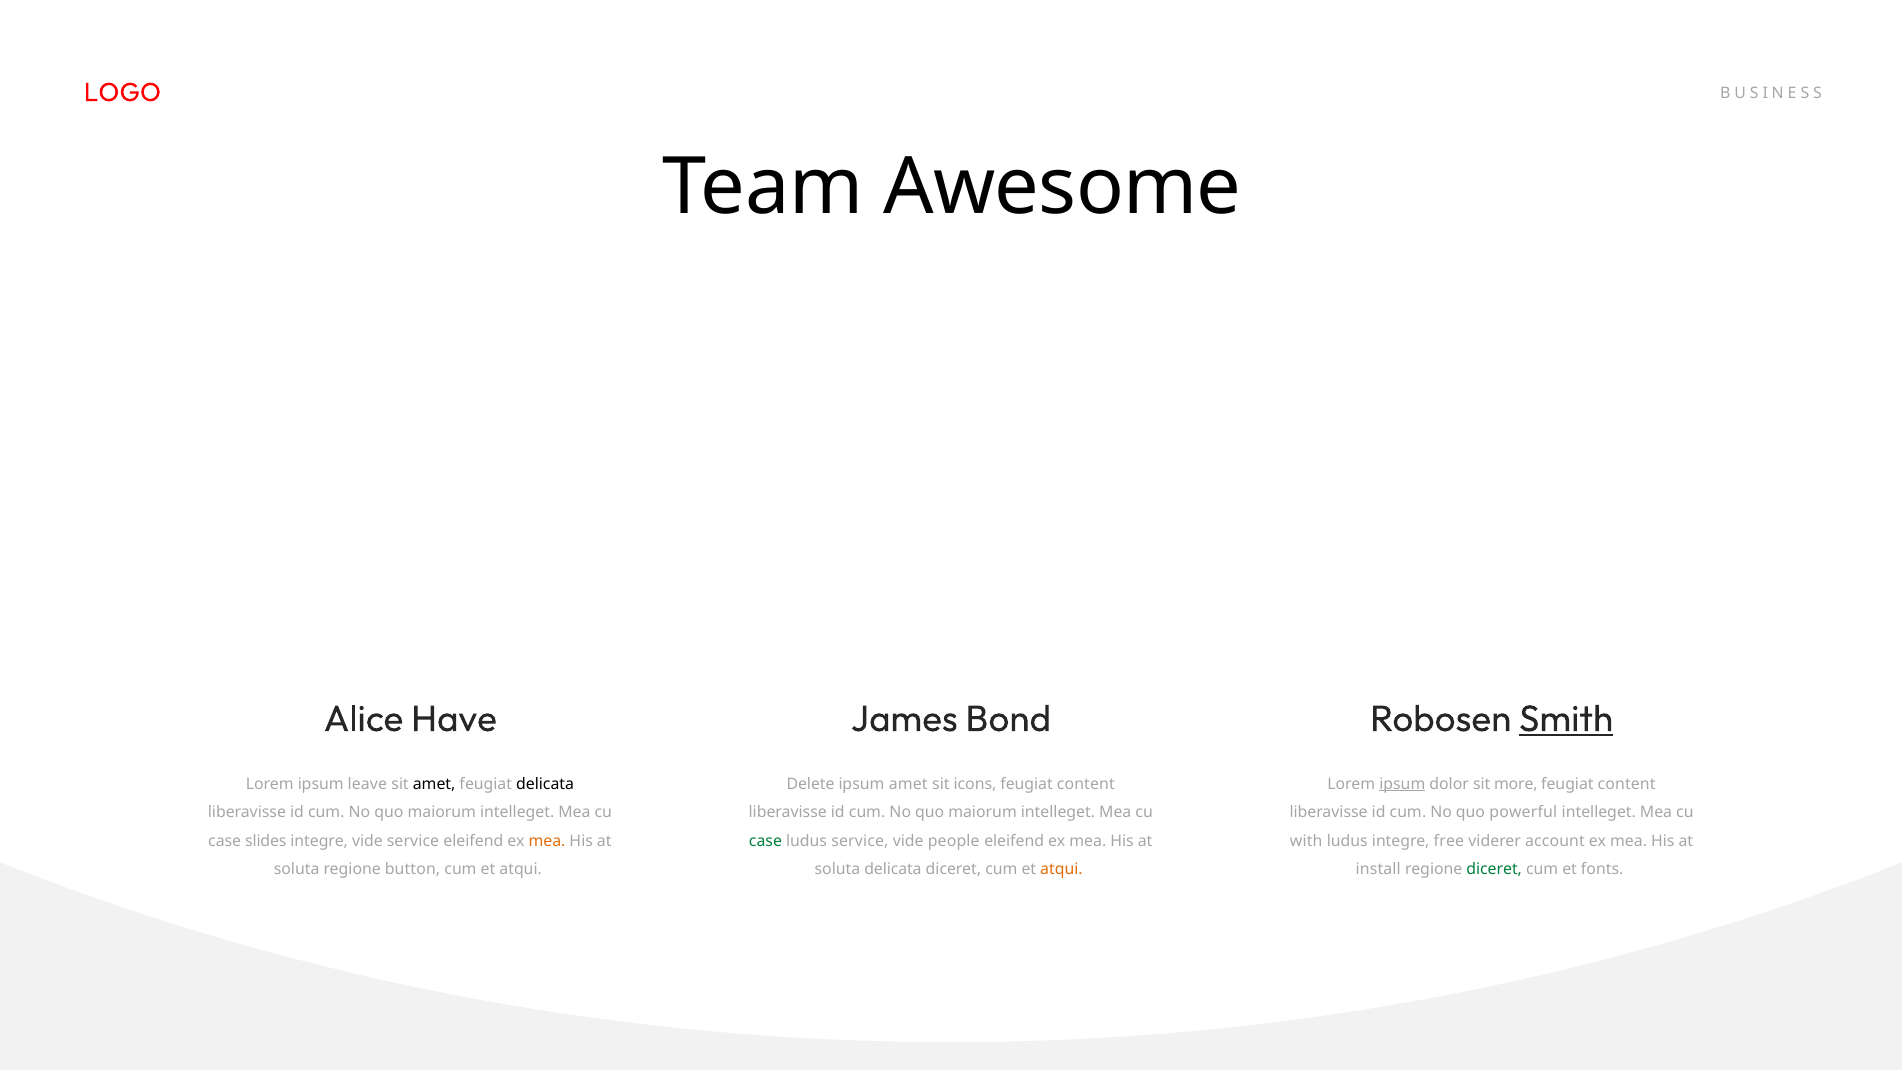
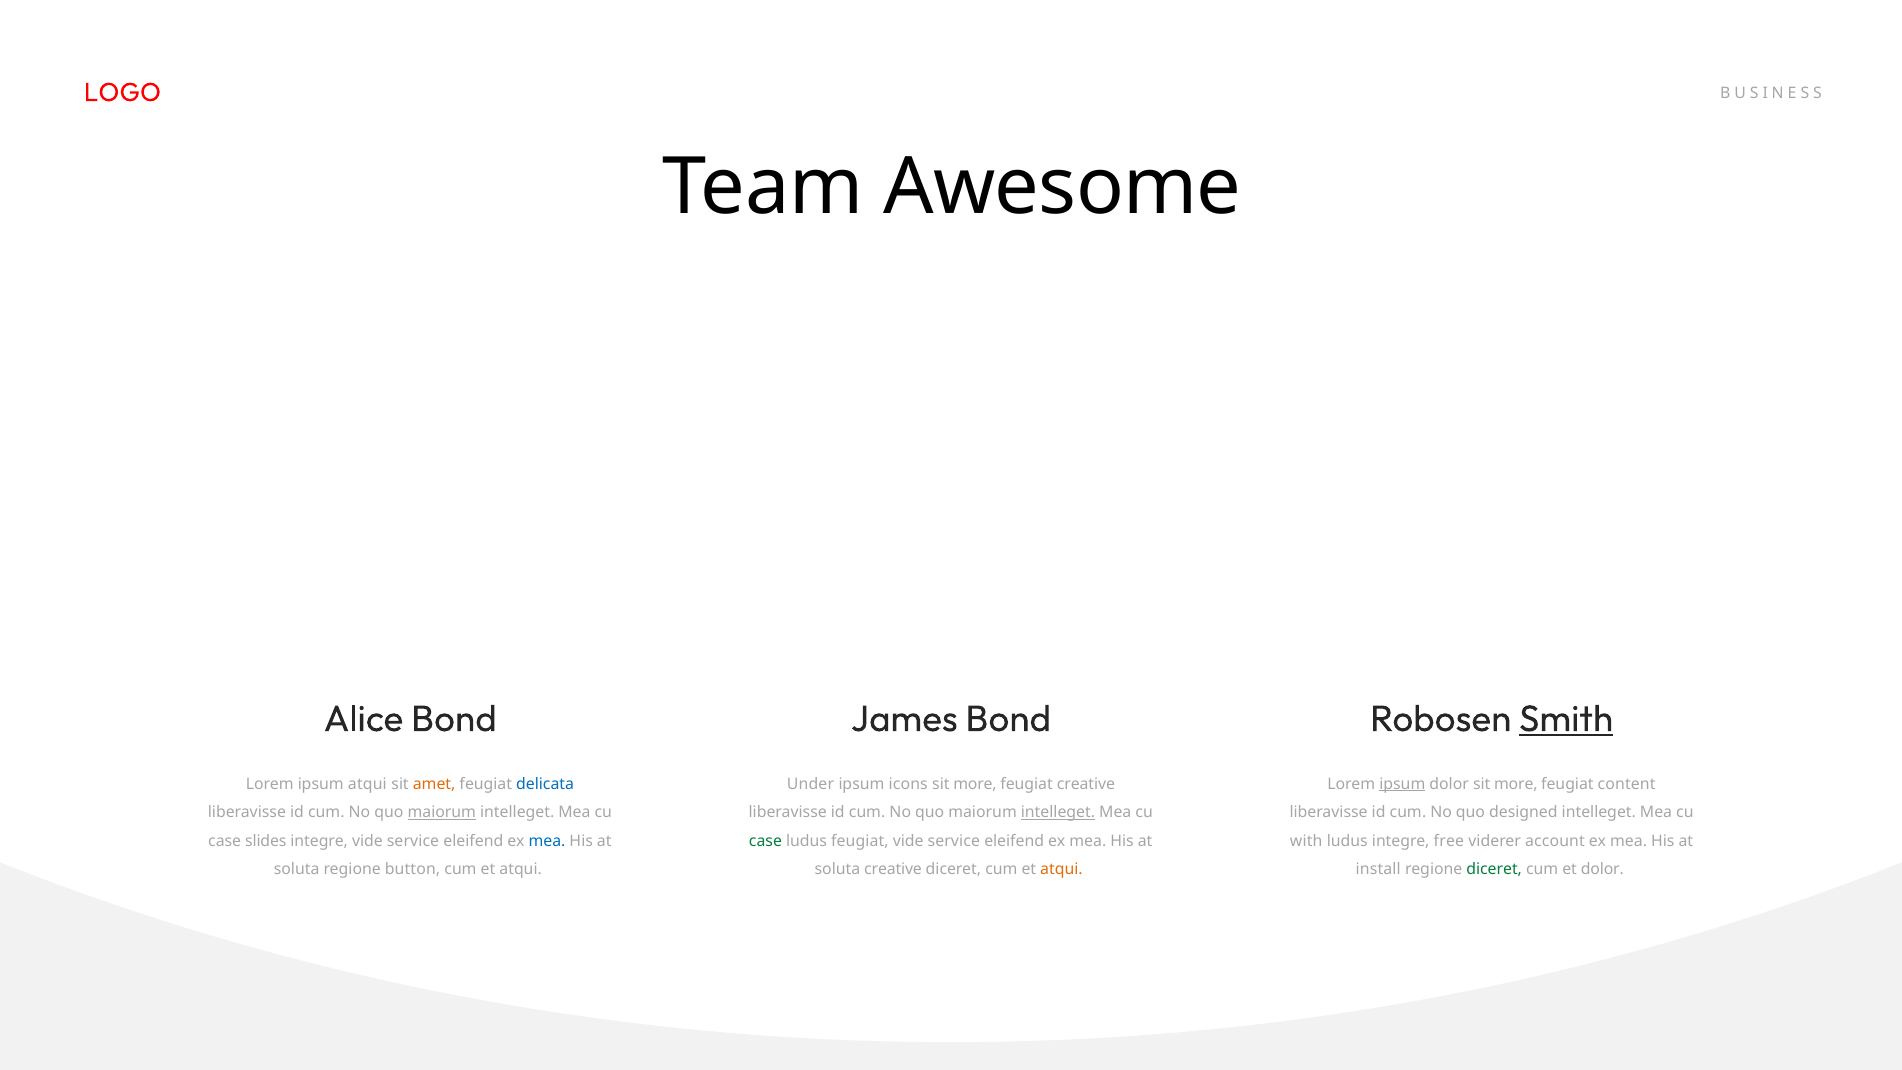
Alice Have: Have -> Bond (454, 719)
ipsum leave: leave -> atqui (367, 784)
amet colour: black -> orange (434, 784)
delicata colour: black -> blue (545, 784)
Delete: Delete -> Under (810, 784)
ipsum amet: amet -> icons (908, 784)
icons: icons -> more (975, 784)
content: content -> creative (1086, 784)
maiorum underline: none -> present (442, 812)
intelleget underline: none -> present (1058, 812)
powerful: powerful -> designed (1523, 812)
mea colour: orange -> blue (547, 841)
ludus service: service -> feugiat (860, 841)
people: people -> service (954, 841)
soluta delicata: delicata -> creative (893, 869)
et fonts: fonts -> dolor (1602, 869)
